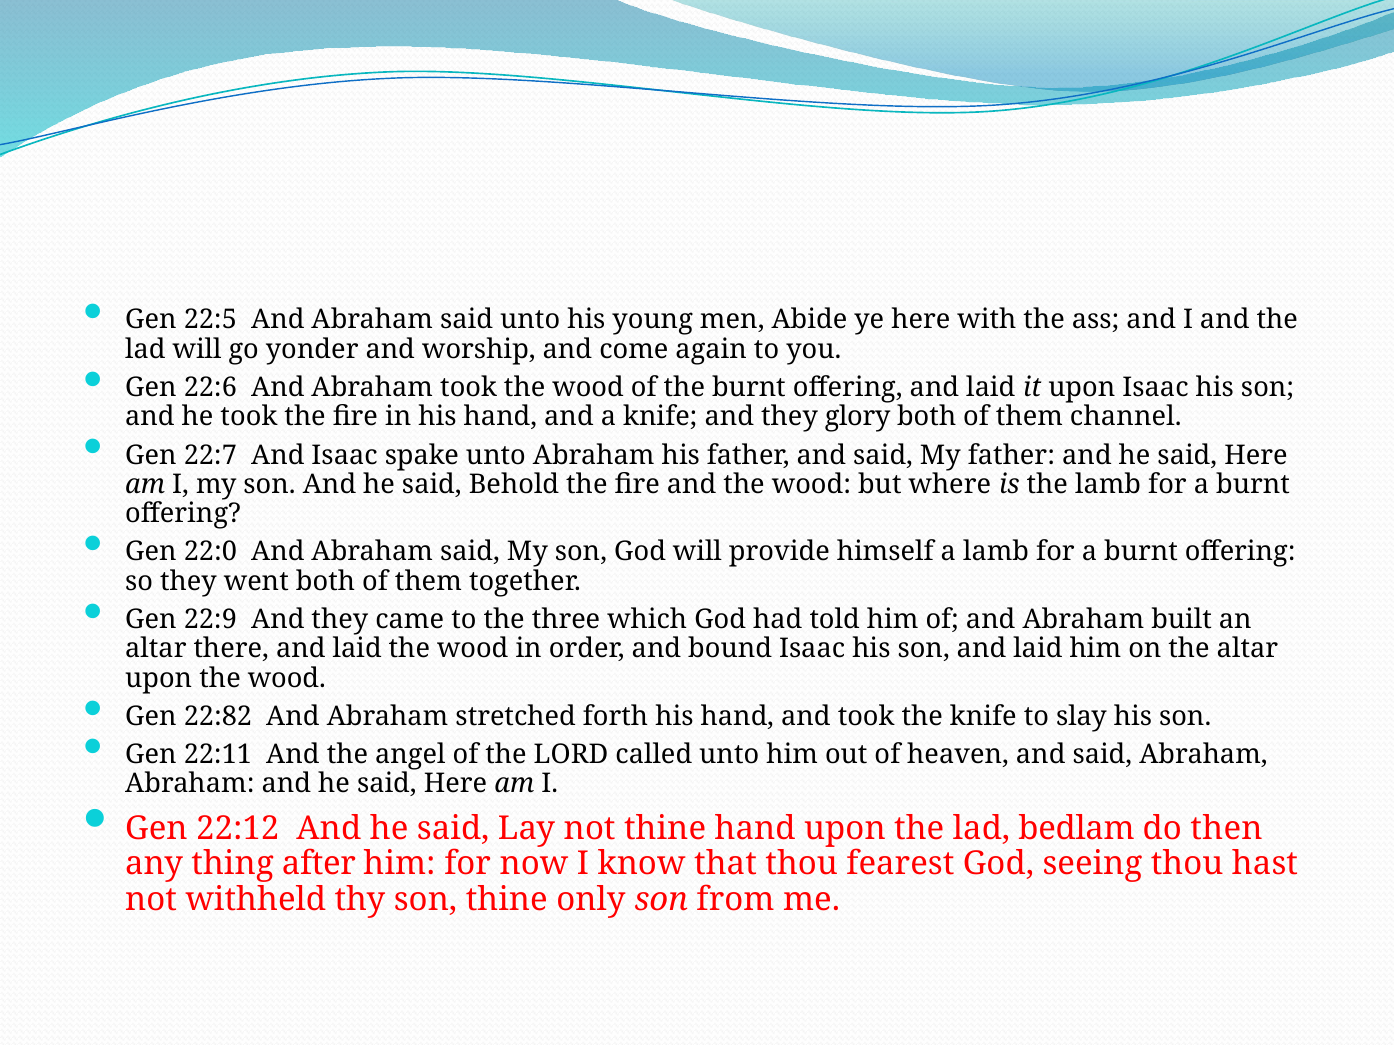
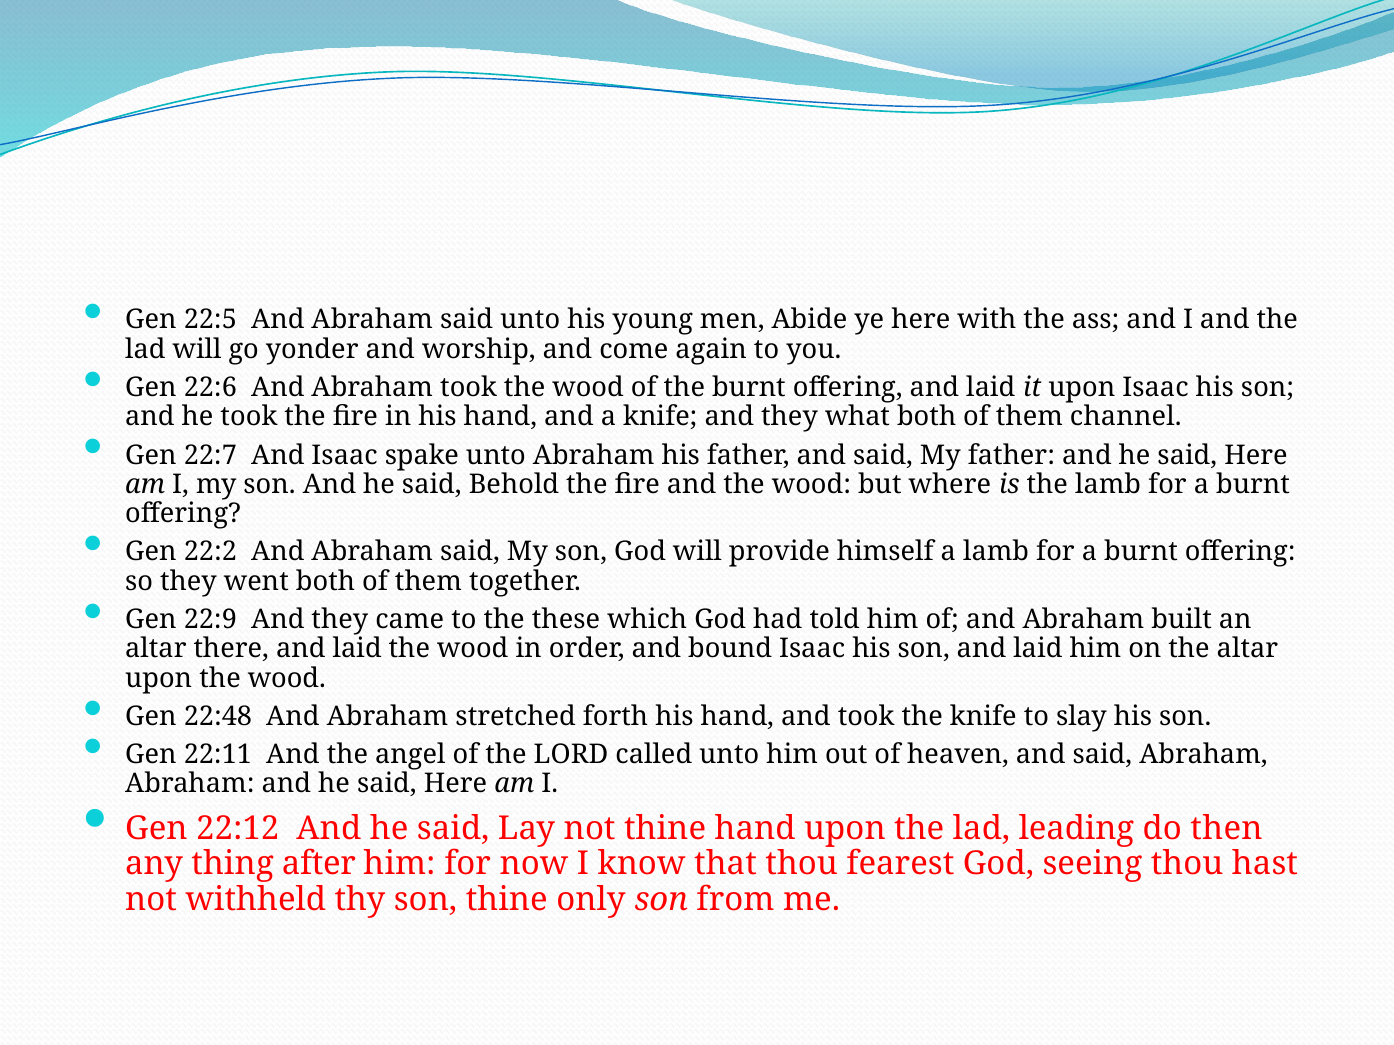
glory: glory -> what (858, 417)
22:0: 22:0 -> 22:2 (210, 552)
three: three -> these (566, 620)
22:82: 22:82 -> 22:48 (218, 717)
bedlam: bedlam -> leading (1077, 829)
